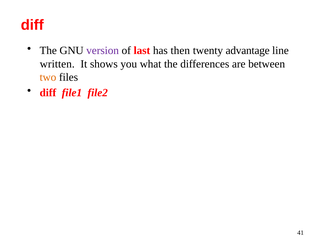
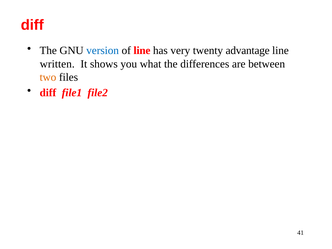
version colour: purple -> blue (103, 51)
of last: last -> line (142, 51)
then: then -> very (180, 51)
